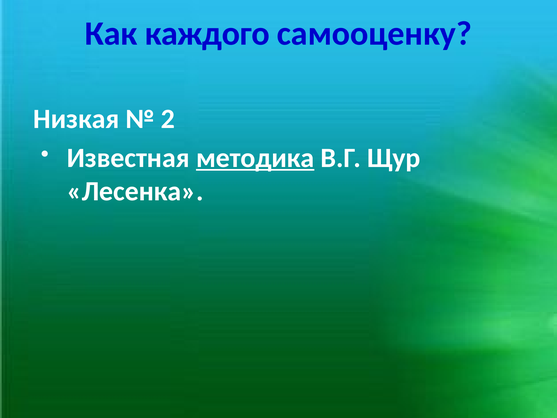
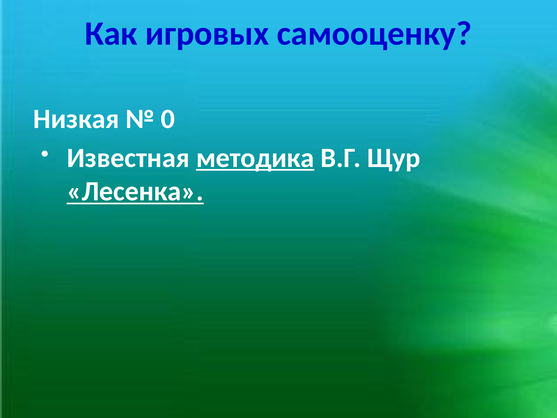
каждого: каждого -> игровых (207, 34)
2: 2 -> 0 (168, 119)
Лесенка underline: none -> present (135, 191)
